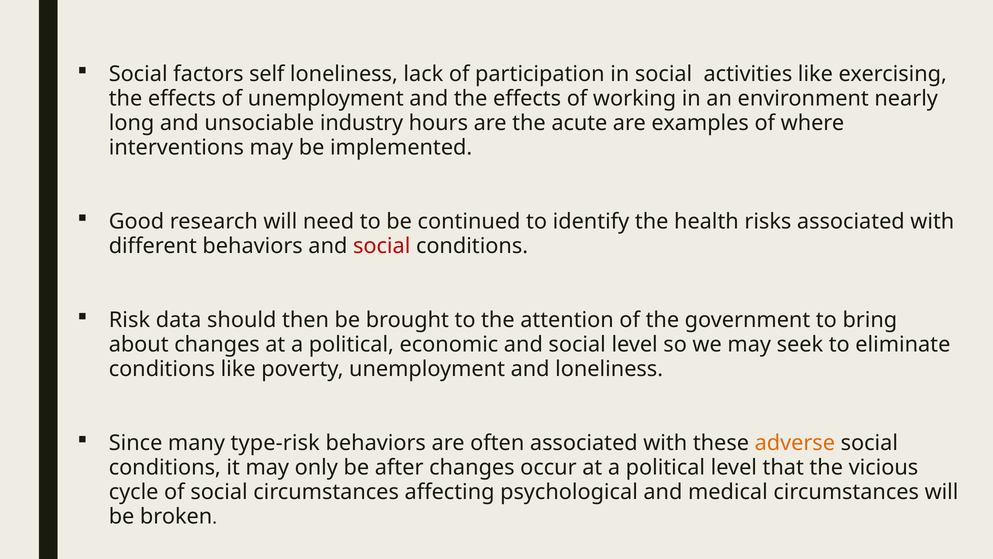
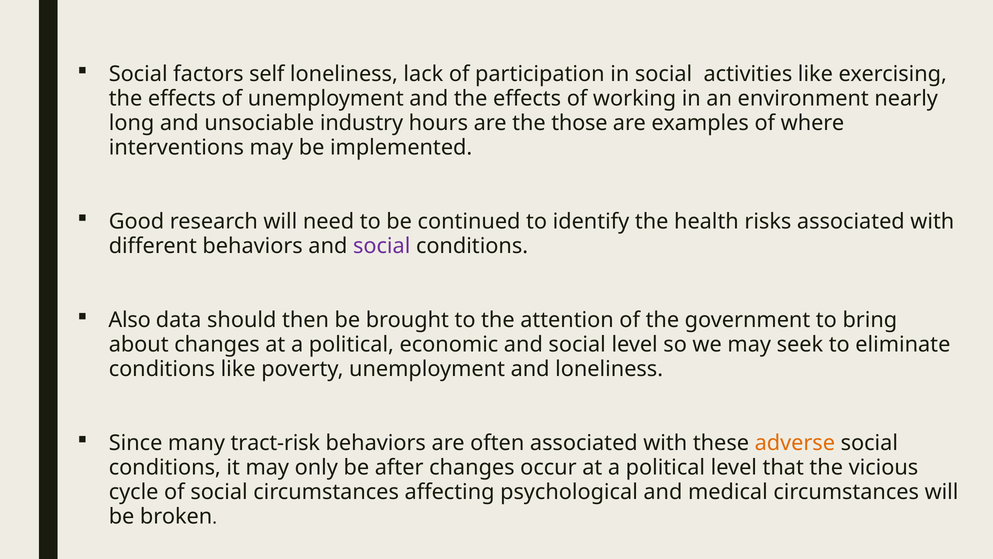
acute: acute -> those (579, 123)
social colour: red -> purple (382, 246)
Risk: Risk -> Also (130, 320)
type-risk: type-risk -> tract-risk (275, 443)
